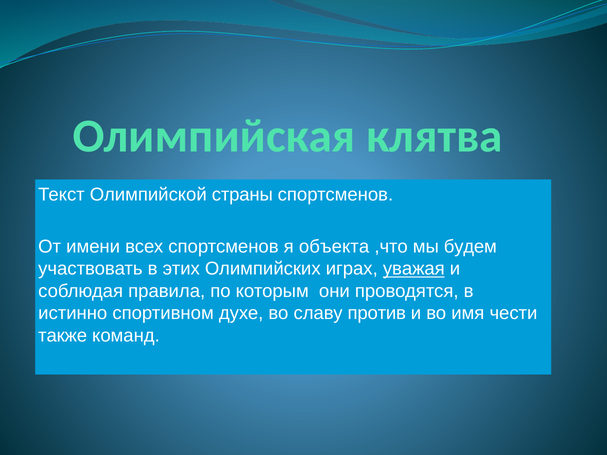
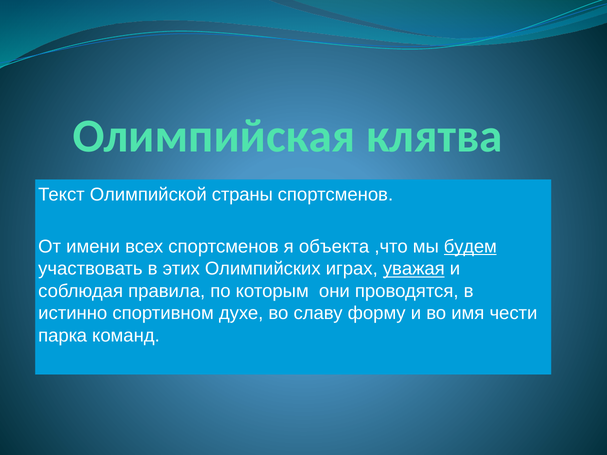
будем underline: none -> present (470, 247)
против: против -> форму (377, 313)
также: также -> парка (63, 336)
